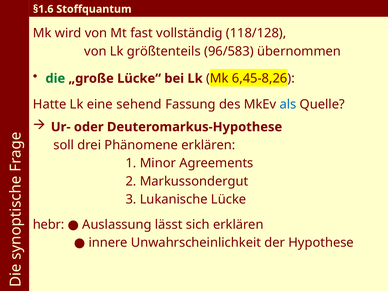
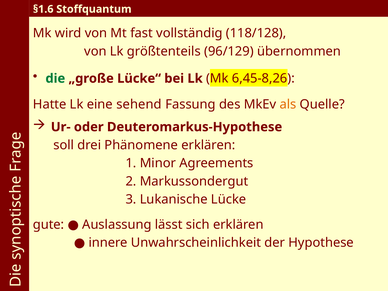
96/583: 96/583 -> 96/129 (229, 51)
als colour: blue -> orange (288, 104)
hebr: hebr -> gute (49, 225)
